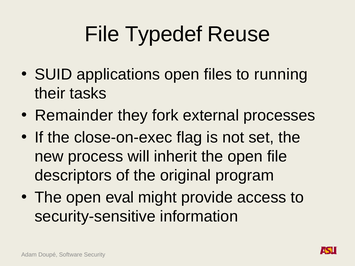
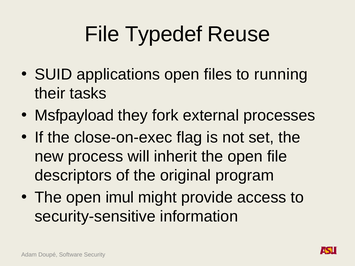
Remainder: Remainder -> Msfpayload (74, 116)
eval: eval -> imul (120, 198)
